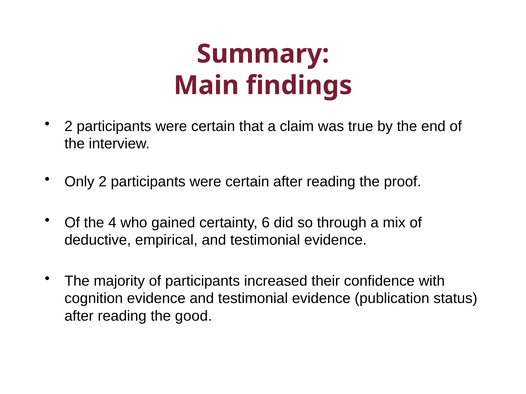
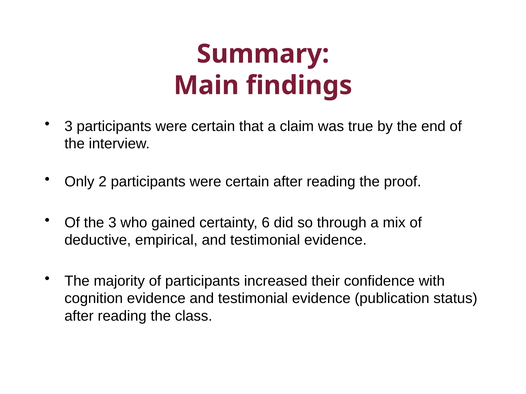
2: 2 -> 3 (69, 126)
the 4: 4 -> 3 (112, 223)
good: good -> class (194, 316)
